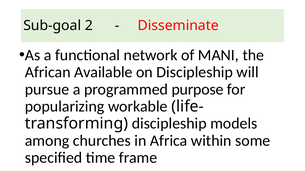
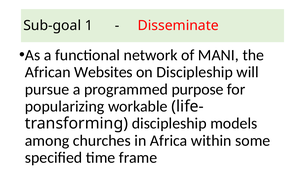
2: 2 -> 1 (89, 26)
Available: Available -> Websites (103, 72)
